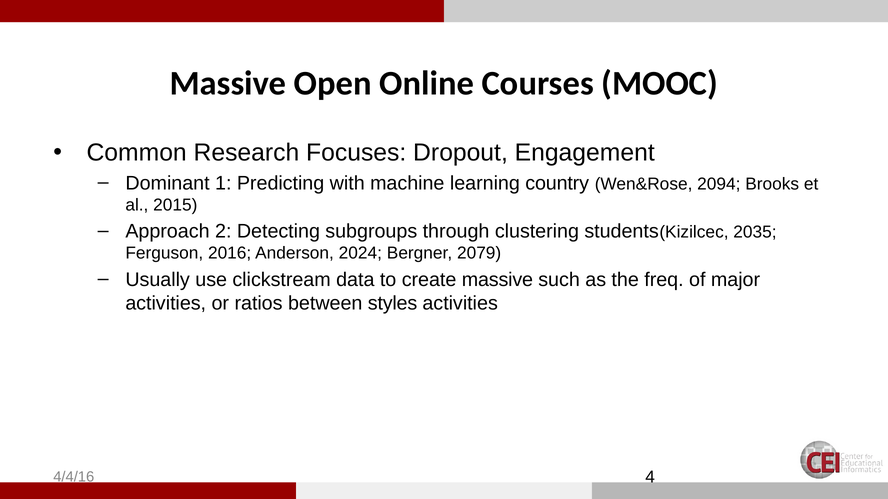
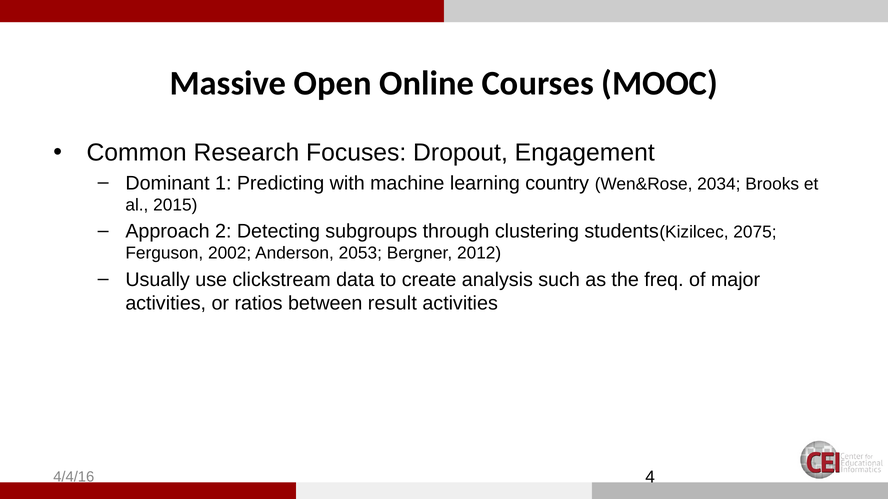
2094: 2094 -> 2034 (719, 184)
2035: 2035 -> 2075 (755, 232)
2016: 2016 -> 2002 (230, 254)
2024: 2024 -> 2053 (360, 254)
2079: 2079 -> 2012 (479, 254)
create massive: massive -> analysis (497, 280)
styles: styles -> result (392, 304)
